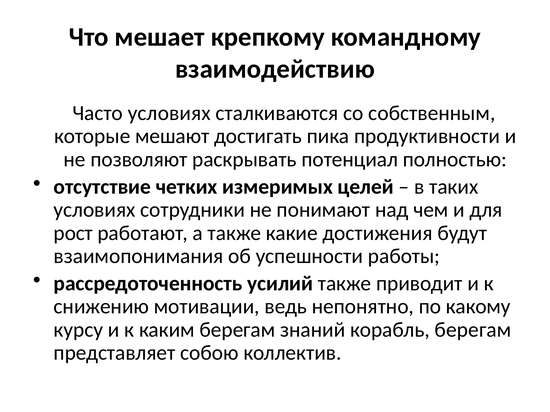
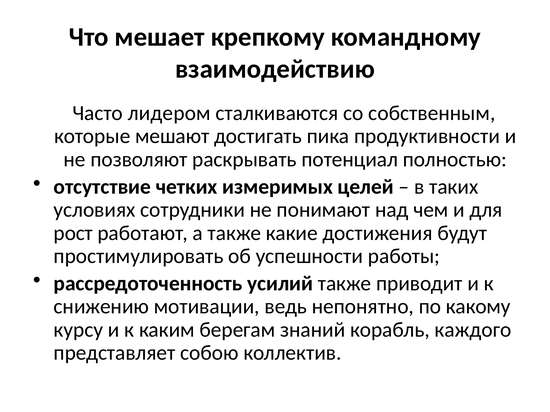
Часто условиях: условиях -> лидером (169, 113)
взаимопонимания: взаимопонимания -> простимулировать (139, 256)
корабль берегам: берегам -> каждого (473, 330)
